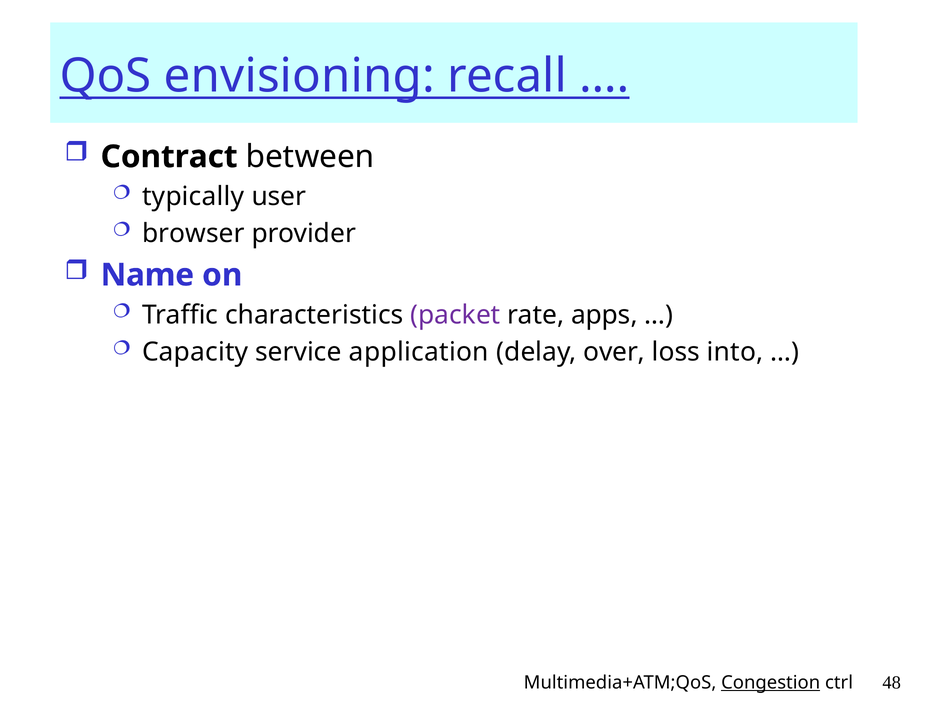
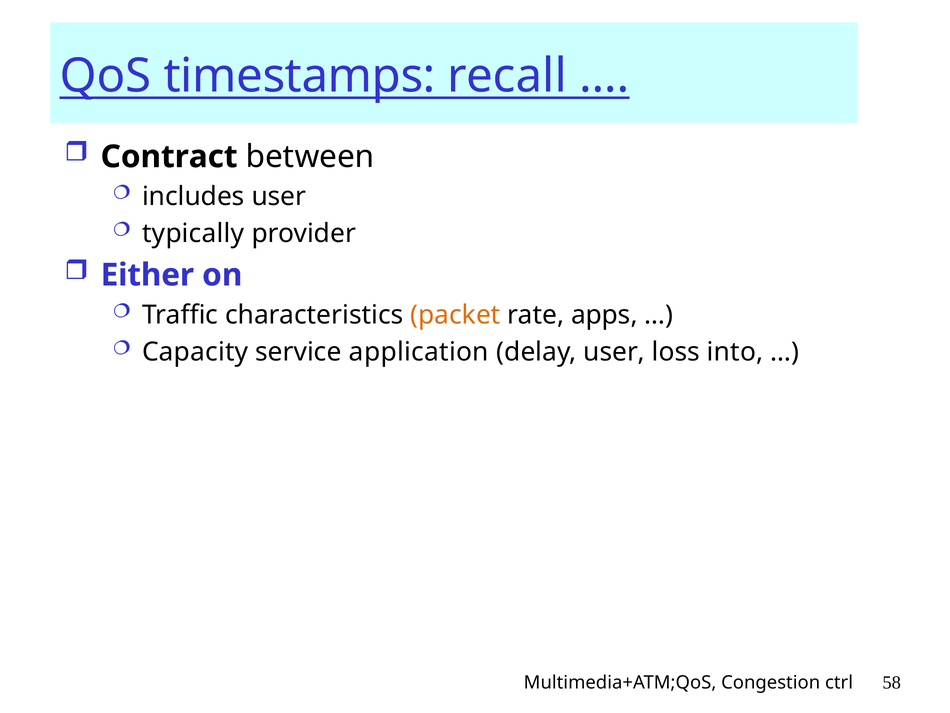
envisioning: envisioning -> timestamps (300, 76)
typically: typically -> includes (193, 196)
browser: browser -> typically (193, 233)
Name: Name -> Either (147, 275)
packet colour: purple -> orange (455, 315)
delay over: over -> user (614, 352)
Congestion underline: present -> none (771, 682)
48: 48 -> 58 (892, 682)
